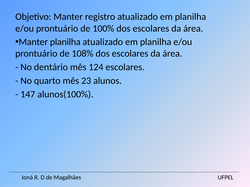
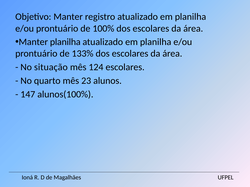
108%: 108% -> 133% (83, 54)
dentário: dentário -> situação (51, 67)
